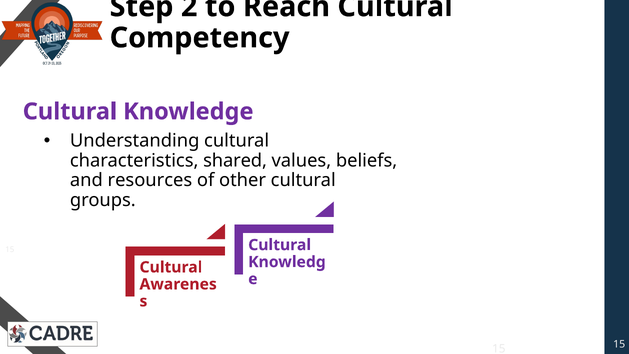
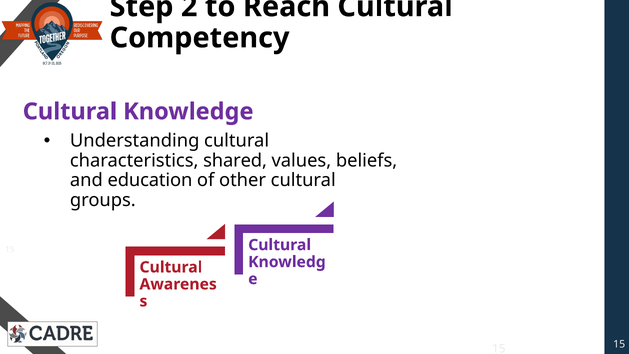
resources: resources -> education (150, 180)
